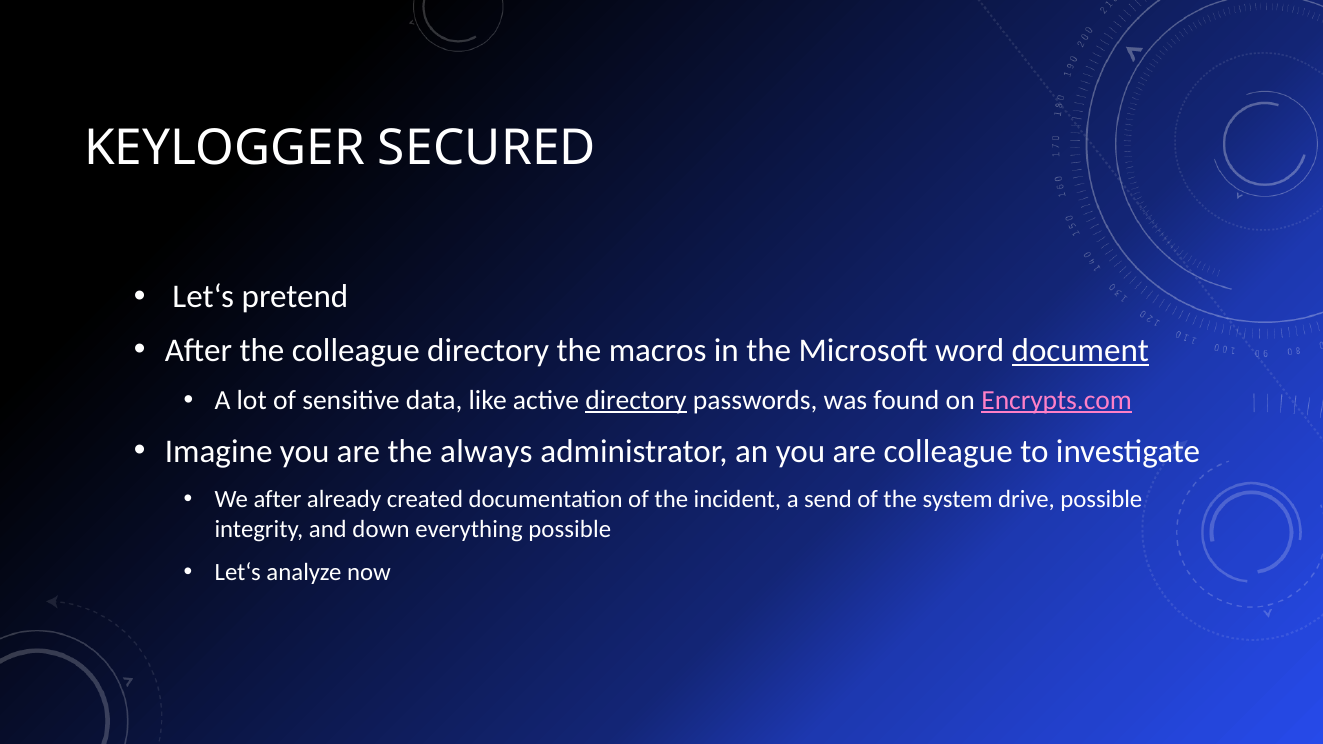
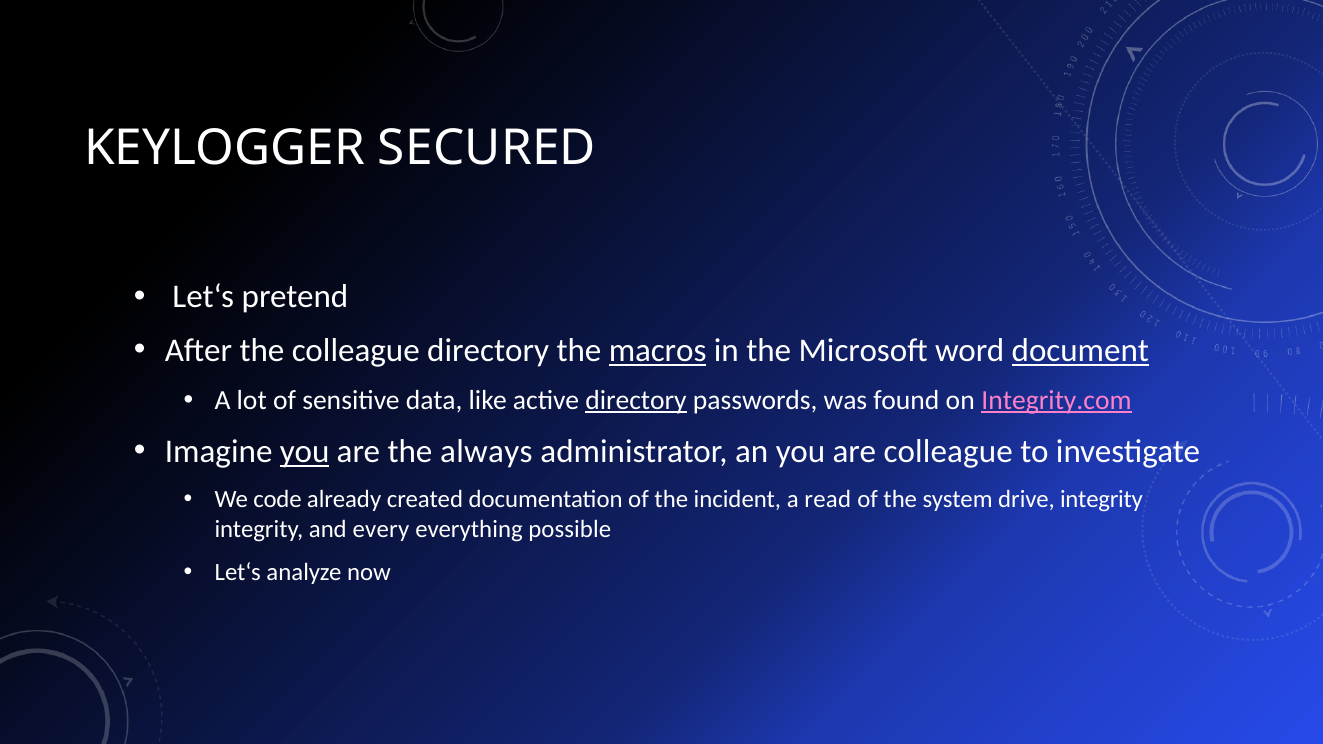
macros underline: none -> present (658, 351)
Encrypts.com: Encrypts.com -> Integrity.com (1057, 400)
you underline: none -> present (305, 452)
We after: after -> code (278, 499)
send: send -> read (828, 499)
drive possible: possible -> integrity (1101, 499)
down: down -> every (381, 529)
